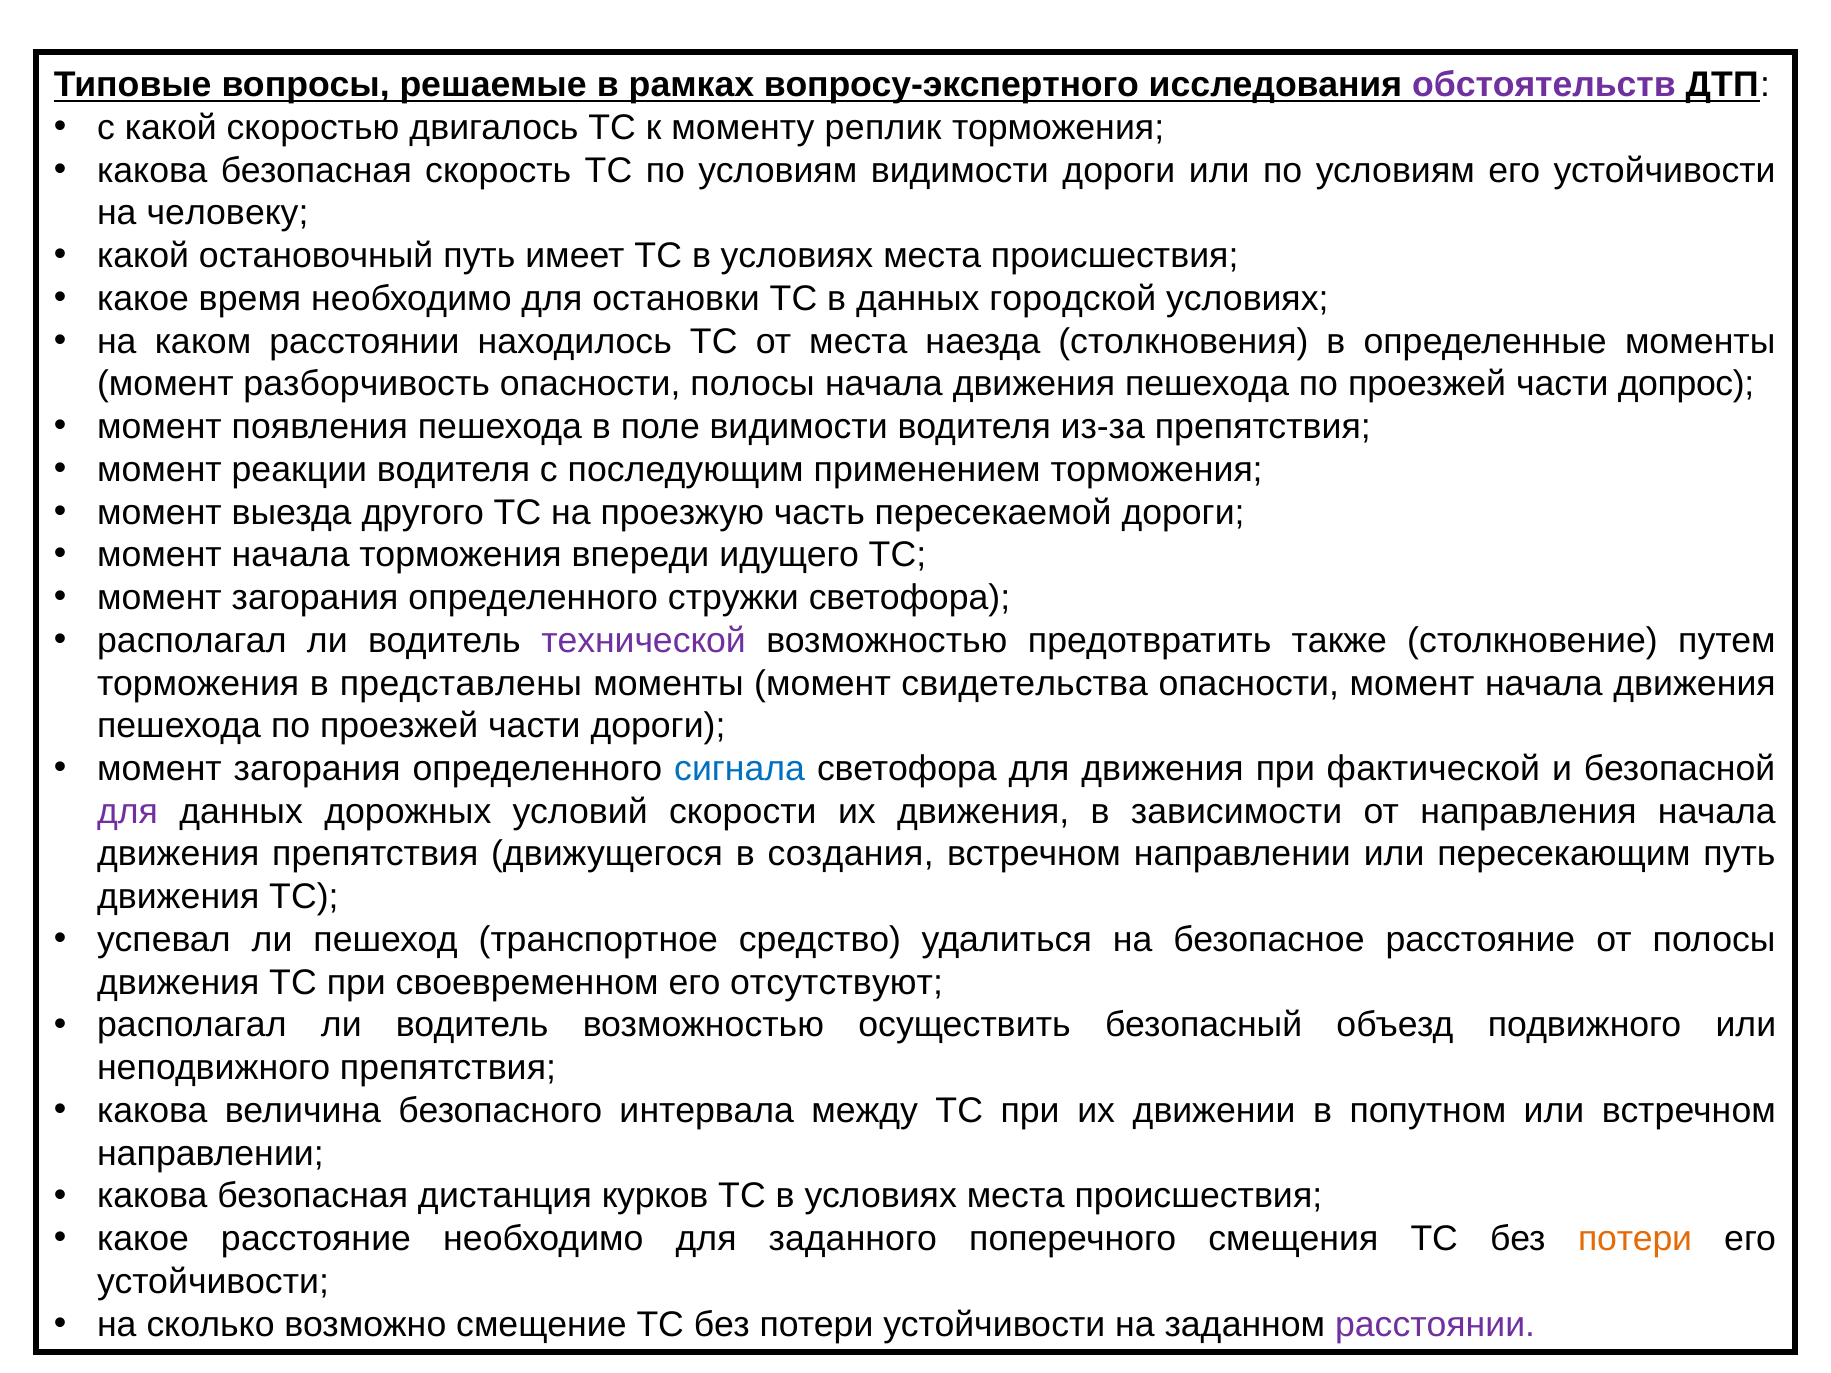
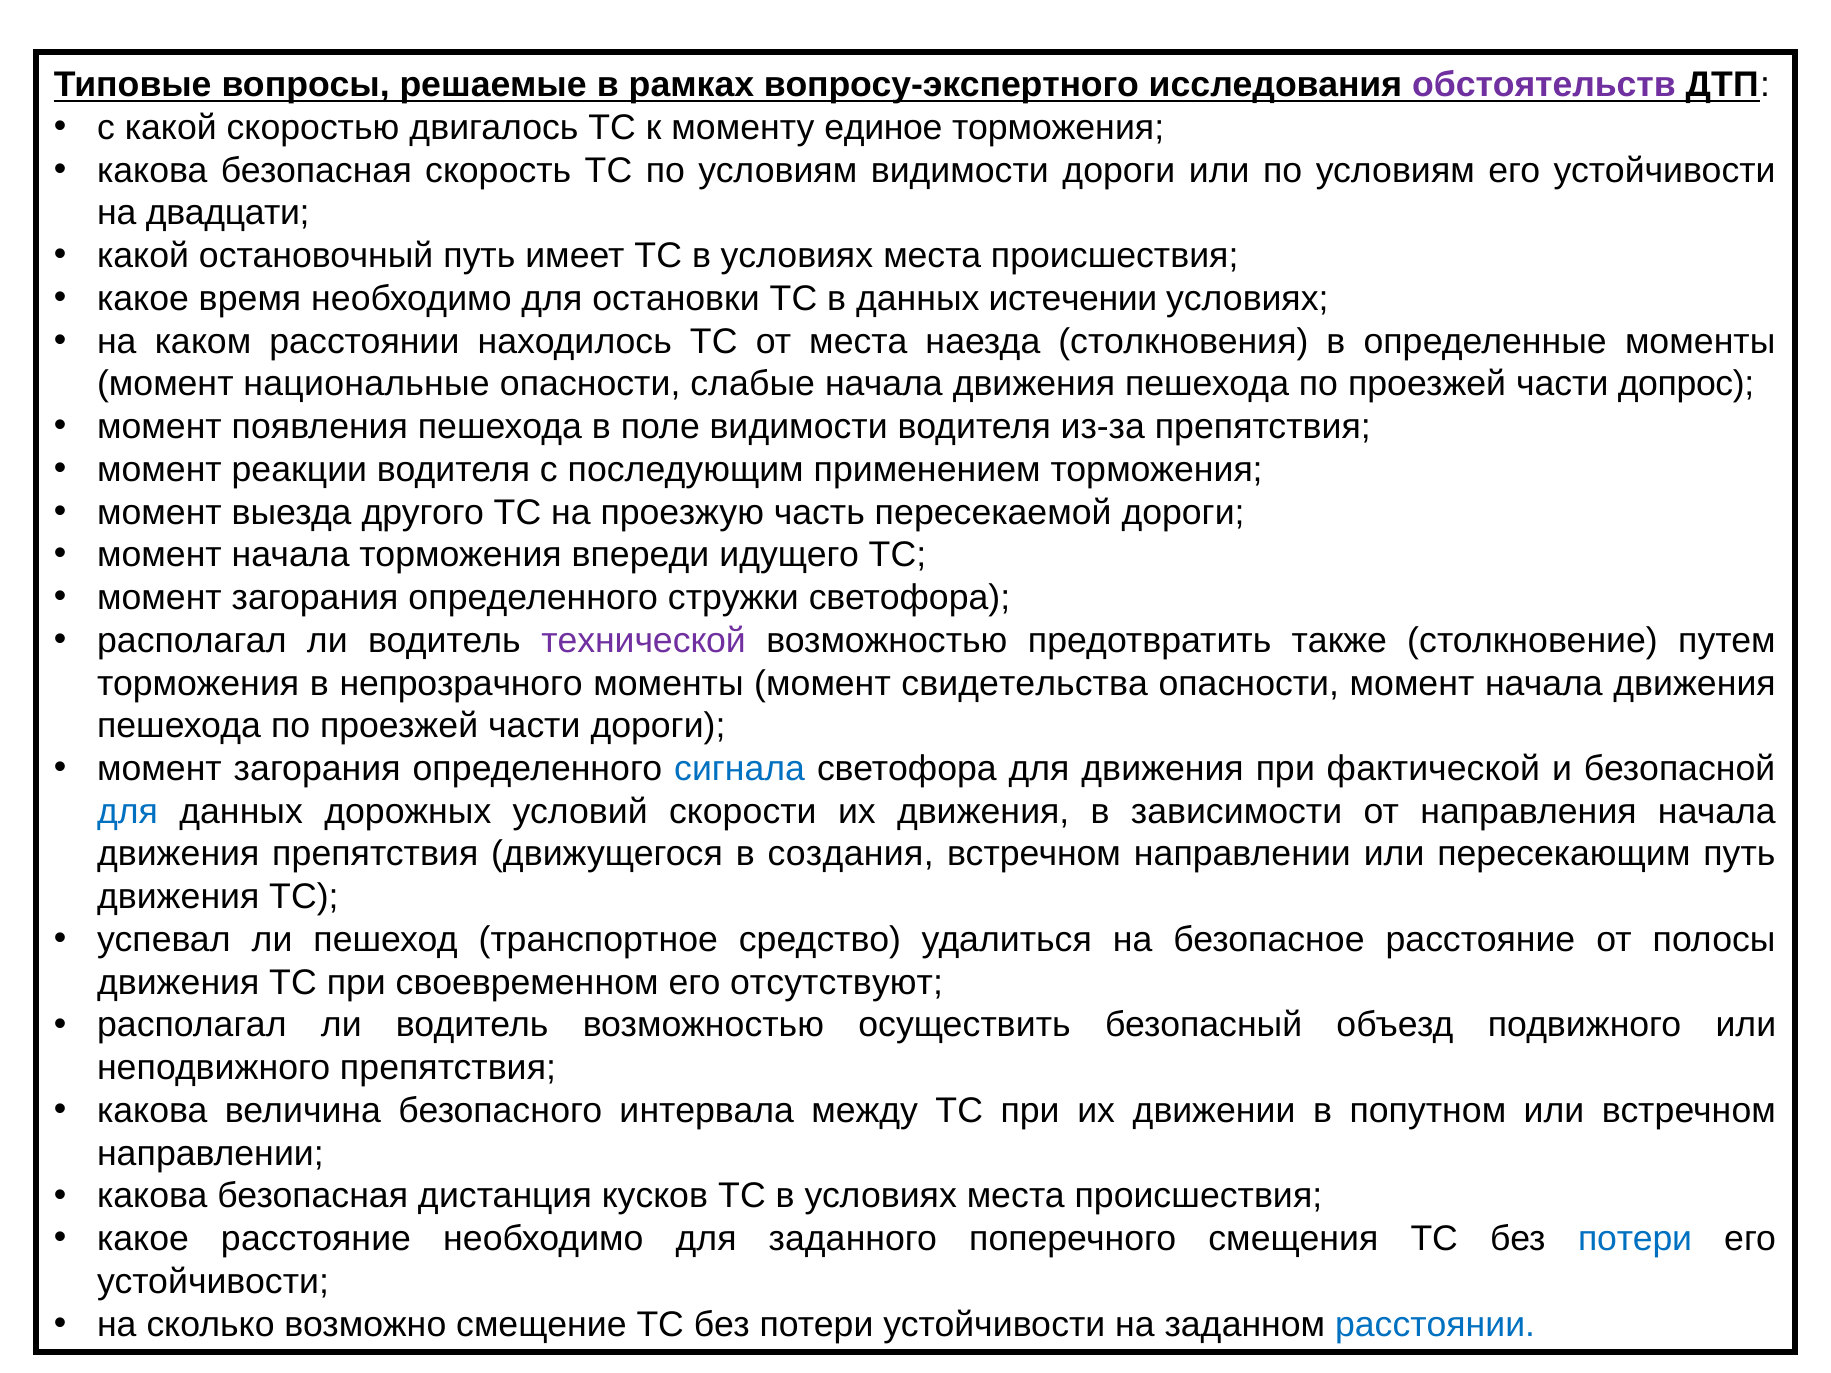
реплик: реплик -> единое (883, 128)
человеку: человеку -> двадцати (228, 213)
городской: городской -> истечении (1073, 299)
разборчивость: разборчивость -> национальные (367, 384)
опасности полосы: полосы -> слабые (753, 384)
представлены: представлены -> непрозрачного (461, 683)
для colour: purple -> blue (128, 812)
курков: курков -> кусков (655, 1196)
потери colour: orange -> blue (1635, 1239)
расстоянии colour: purple -> blue (1435, 1325)
